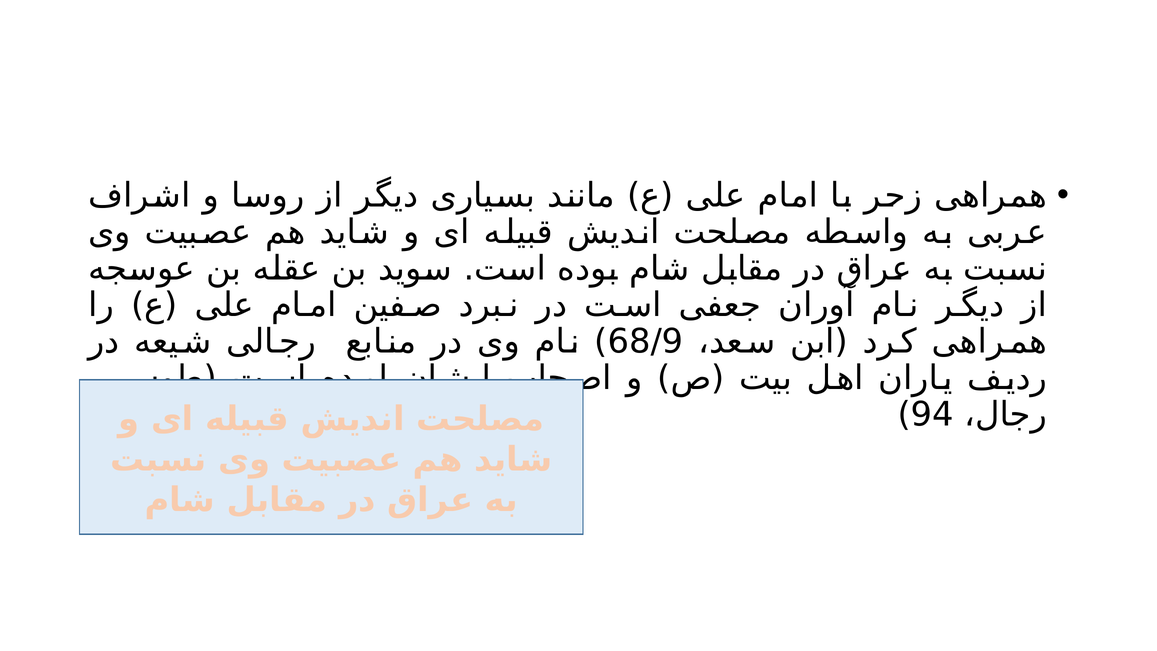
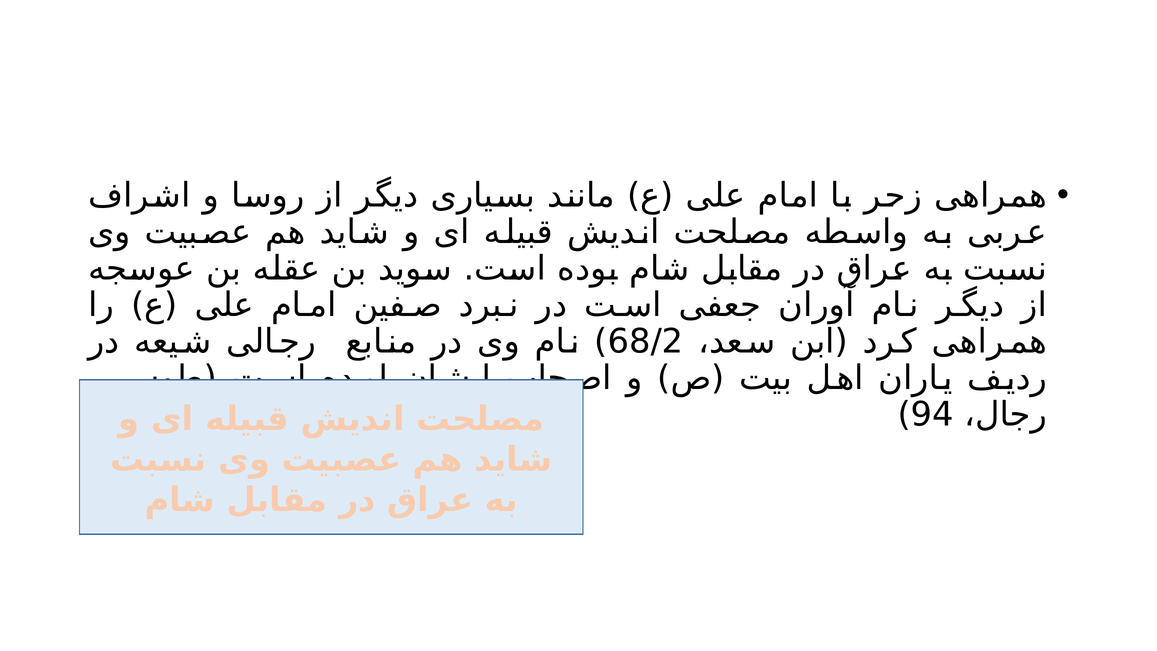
68/9: 68/9 -> 68/2 (645, 341)
